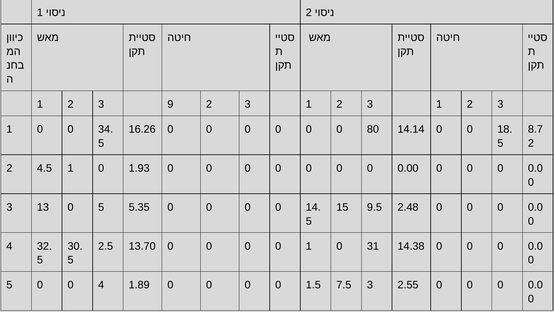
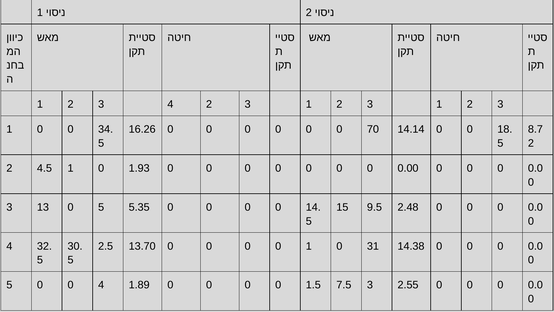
3 9: 9 -> 4 (170, 104)
80: 80 -> 70 (373, 129)
